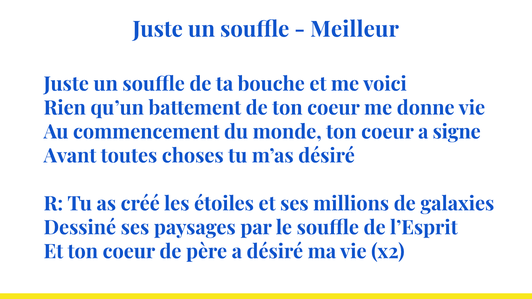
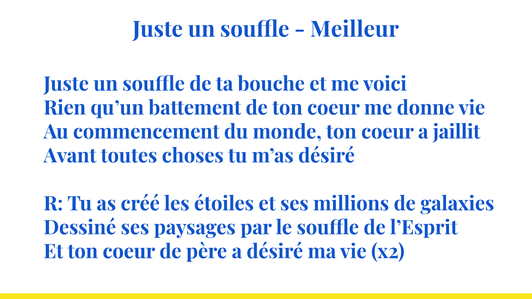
signe: signe -> jaillit (457, 132)
